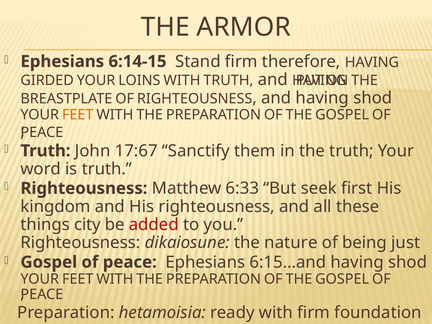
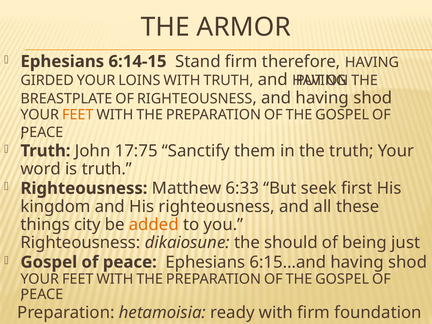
17:67: 17:67 -> 17:75 (136, 151)
added colour: red -> orange (154, 225)
nature: nature -> should (291, 243)
